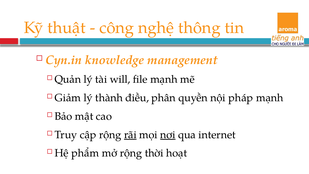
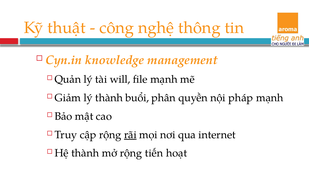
điều: điều -> buổi (137, 98)
nơi underline: present -> none (168, 135)
Hệ phẩm: phẩm -> thành (85, 153)
thời: thời -> tiến (154, 153)
